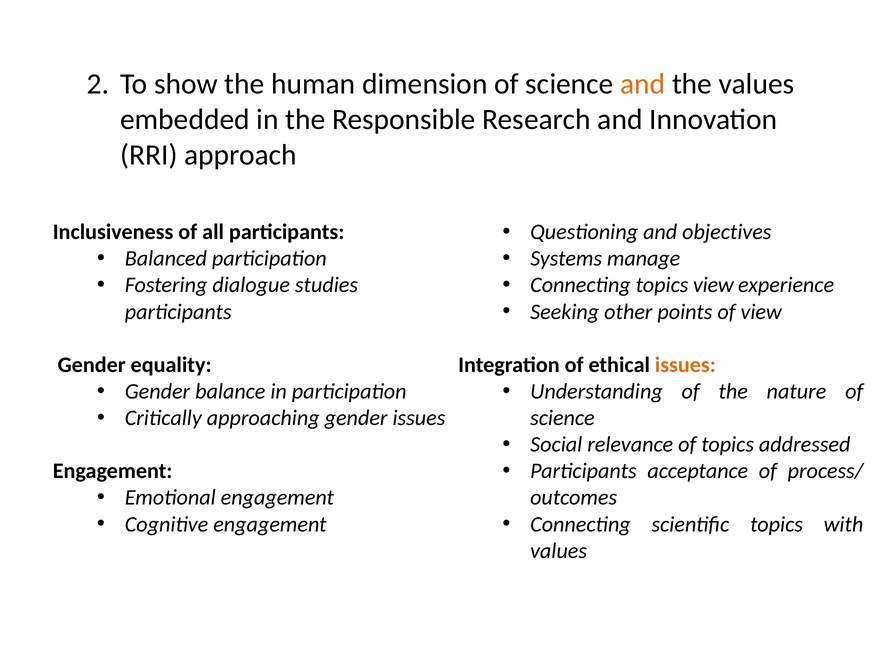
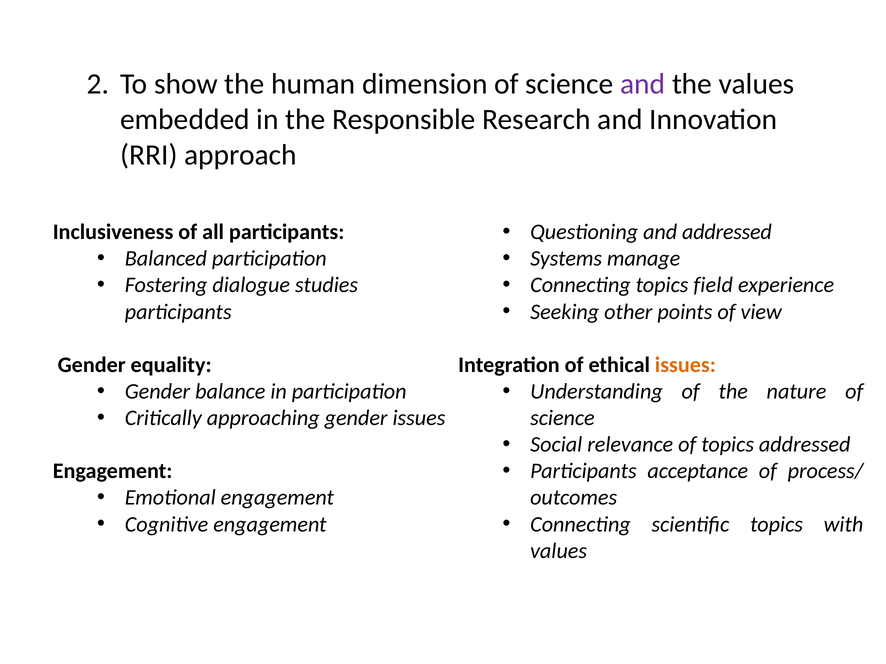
and colour: orange -> purple (643, 84)
and objectives: objectives -> addressed (727, 232)
topics view: view -> field (713, 285)
